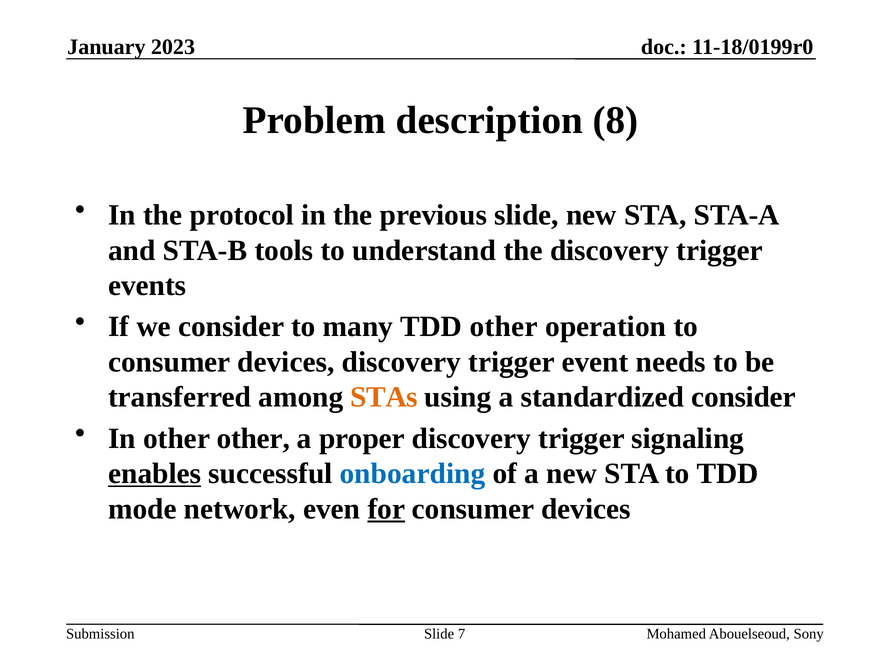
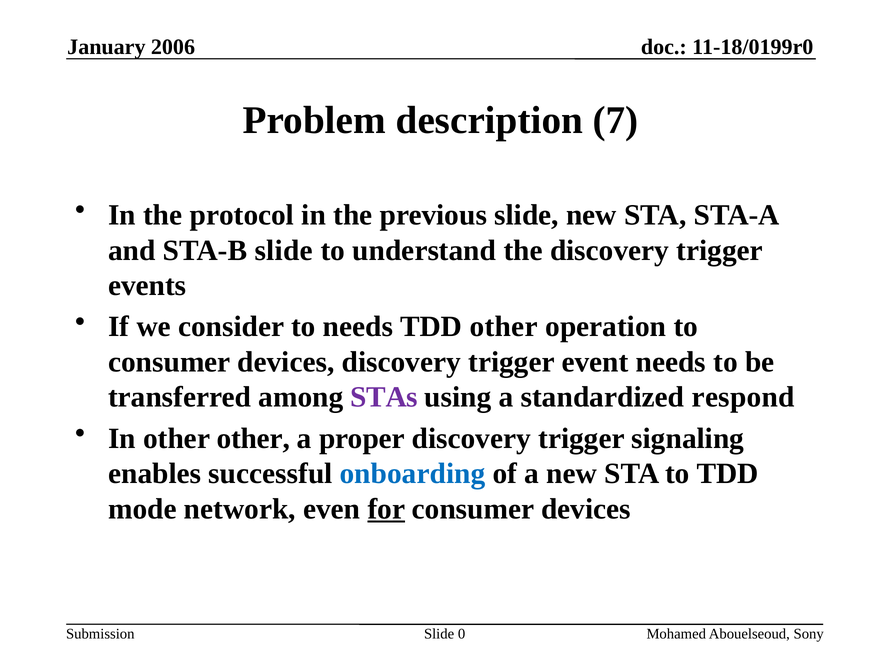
2023: 2023 -> 2006 (173, 47)
8: 8 -> 7 (616, 120)
STA-B tools: tools -> slide (284, 251)
to many: many -> needs (358, 327)
STAs colour: orange -> purple (384, 398)
standardized consider: consider -> respond (743, 398)
enables underline: present -> none (155, 474)
7: 7 -> 0 (462, 634)
